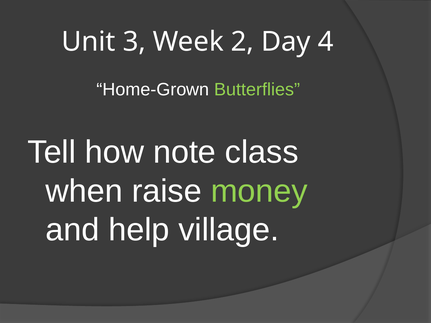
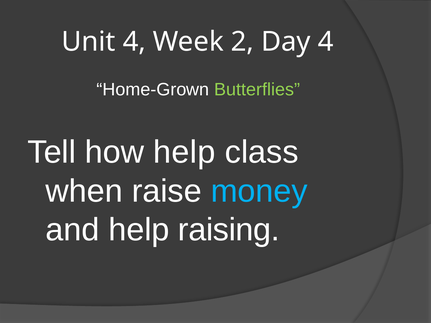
Unit 3: 3 -> 4 (134, 42)
how note: note -> help (184, 152)
money colour: light green -> light blue (259, 191)
village: village -> raising (229, 230)
